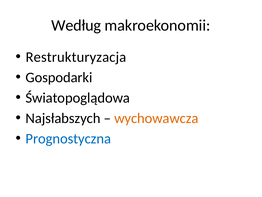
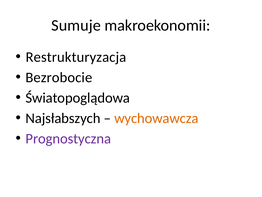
Według: Według -> Sumuje (76, 25)
Gospodarki: Gospodarki -> Bezrobocie (59, 77)
Prognostyczna colour: blue -> purple (68, 138)
